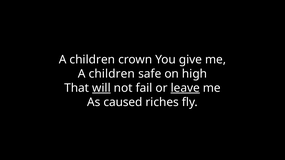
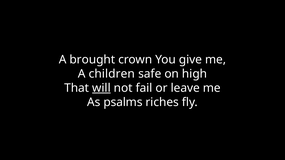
children: children -> brought (92, 60)
leave underline: present -> none (185, 88)
caused: caused -> psalms (123, 102)
